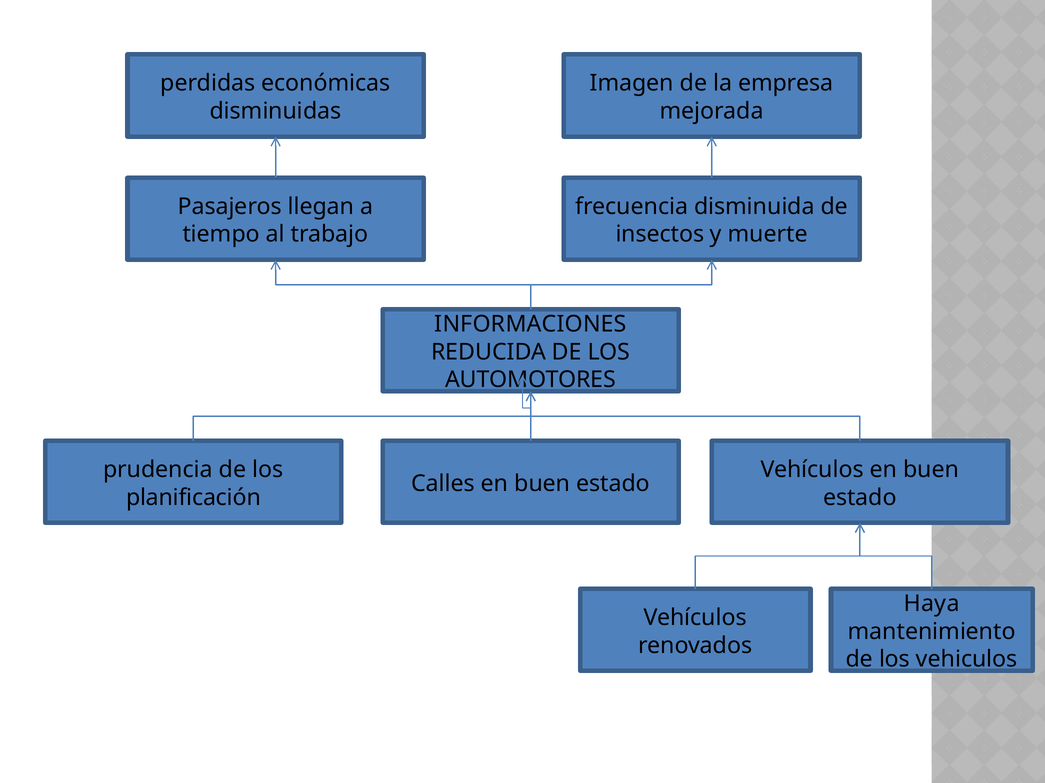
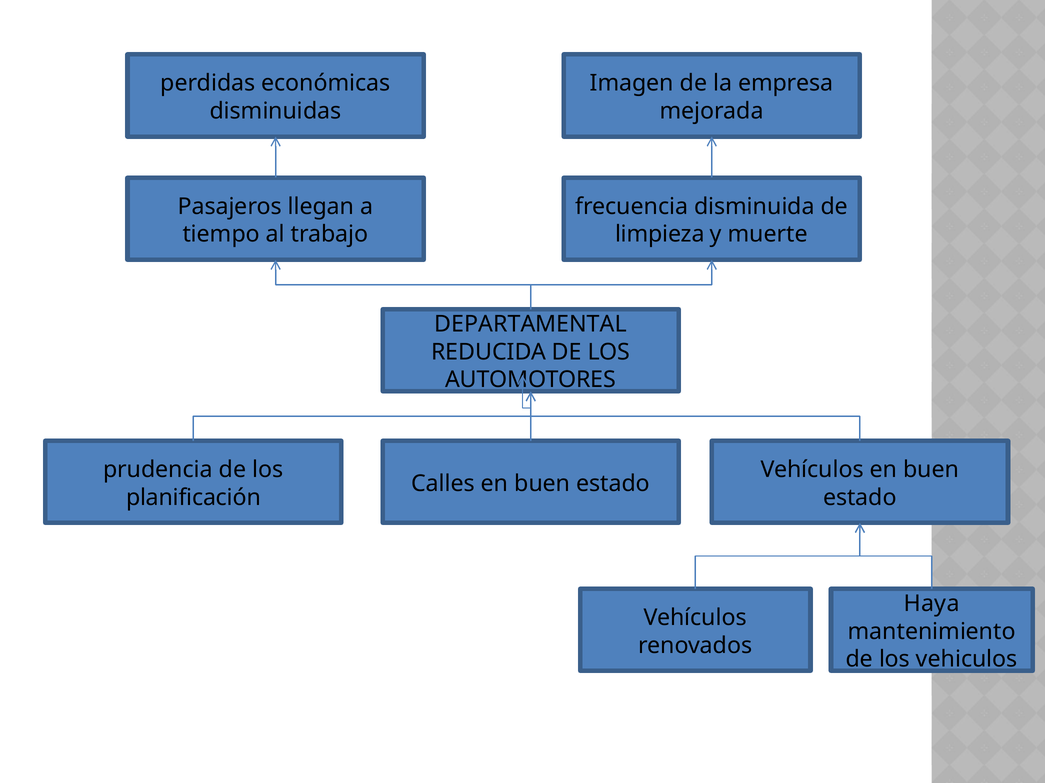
insectos: insectos -> limpieza (660, 235)
INFORMACIONES: INFORMACIONES -> DEPARTAMENTAL (531, 324)
